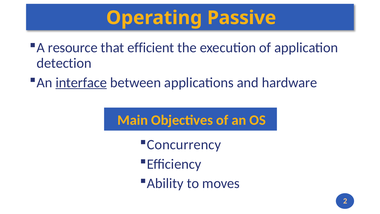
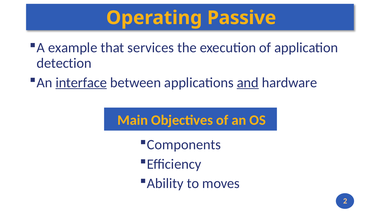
resource: resource -> example (73, 48)
efficient: efficient -> services (151, 48)
and underline: none -> present (248, 82)
Concurrency: Concurrency -> Components (184, 145)
